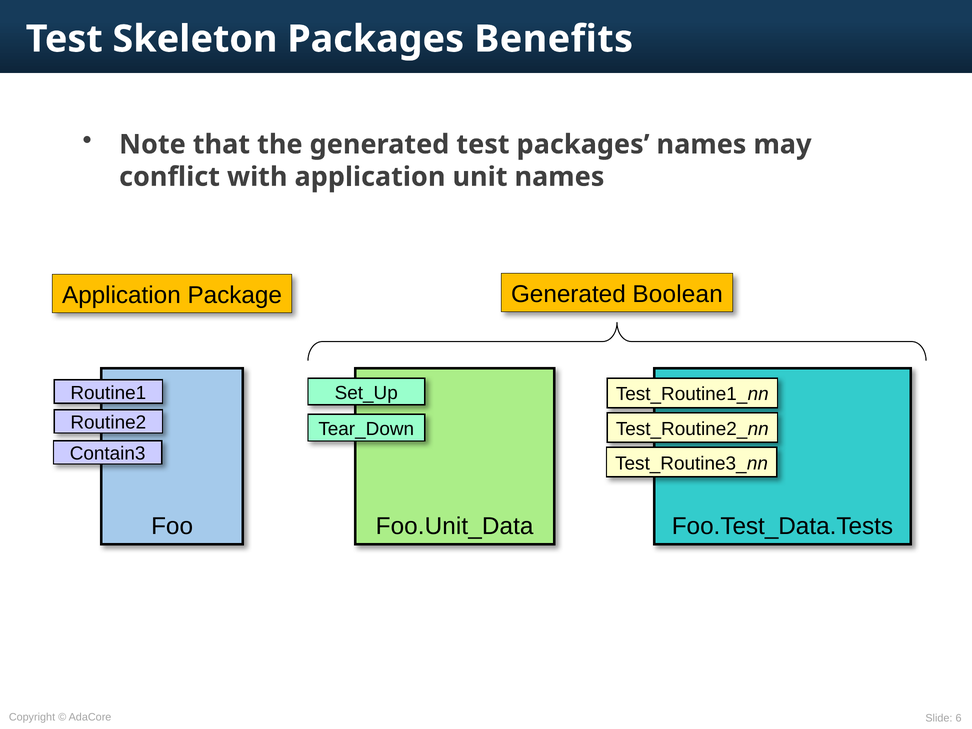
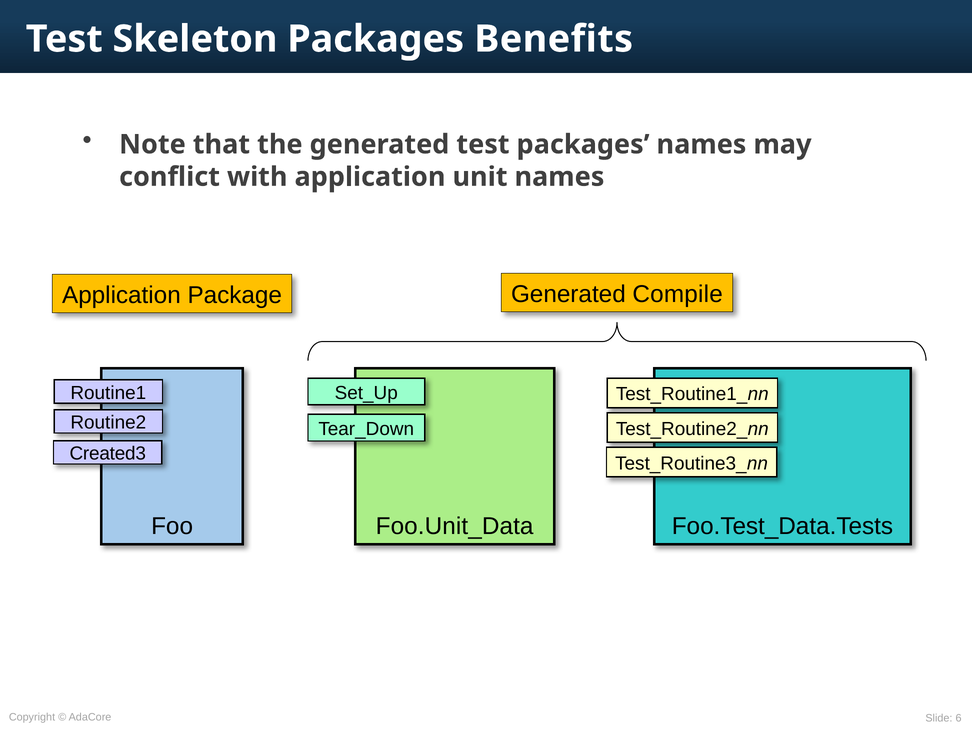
Boolean: Boolean -> Compile (678, 294)
Contain3: Contain3 -> Created3 (108, 454)
